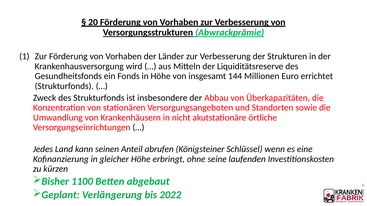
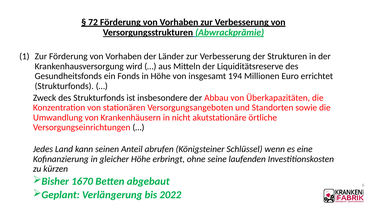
20: 20 -> 72 (93, 22)
144: 144 -> 194 (235, 76)
1100: 1100 -> 1670 (82, 182)
